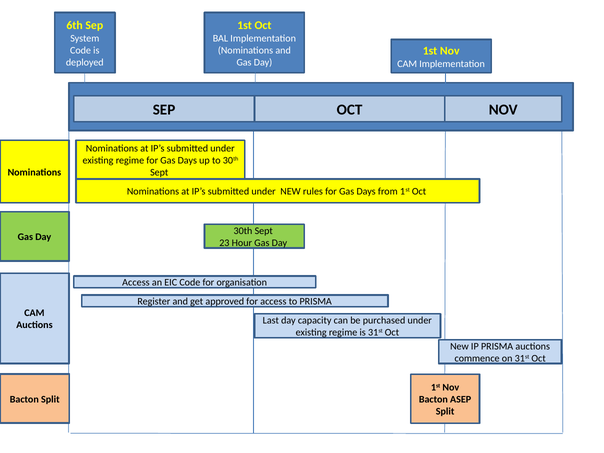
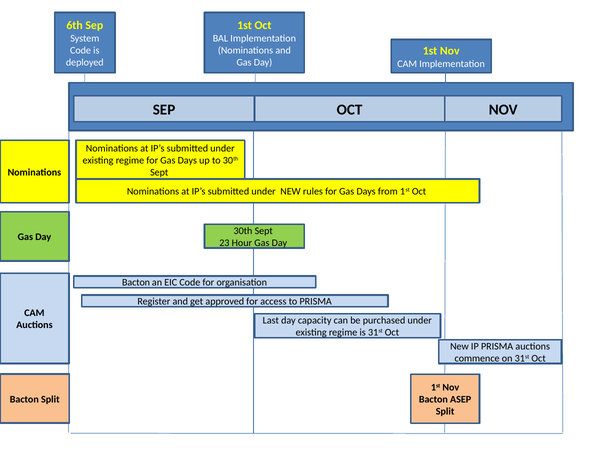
Access: Access -> Bacton (136, 283)
